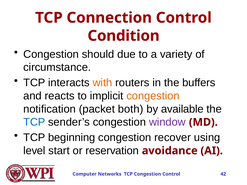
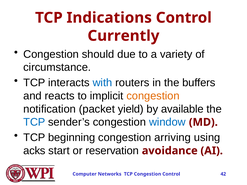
Connection: Connection -> Indications (109, 18)
Condition: Condition -> Currently (123, 36)
with colour: orange -> blue (102, 83)
both: both -> yield (131, 109)
window colour: purple -> blue (167, 122)
recover: recover -> arriving (173, 138)
level: level -> acks (34, 151)
